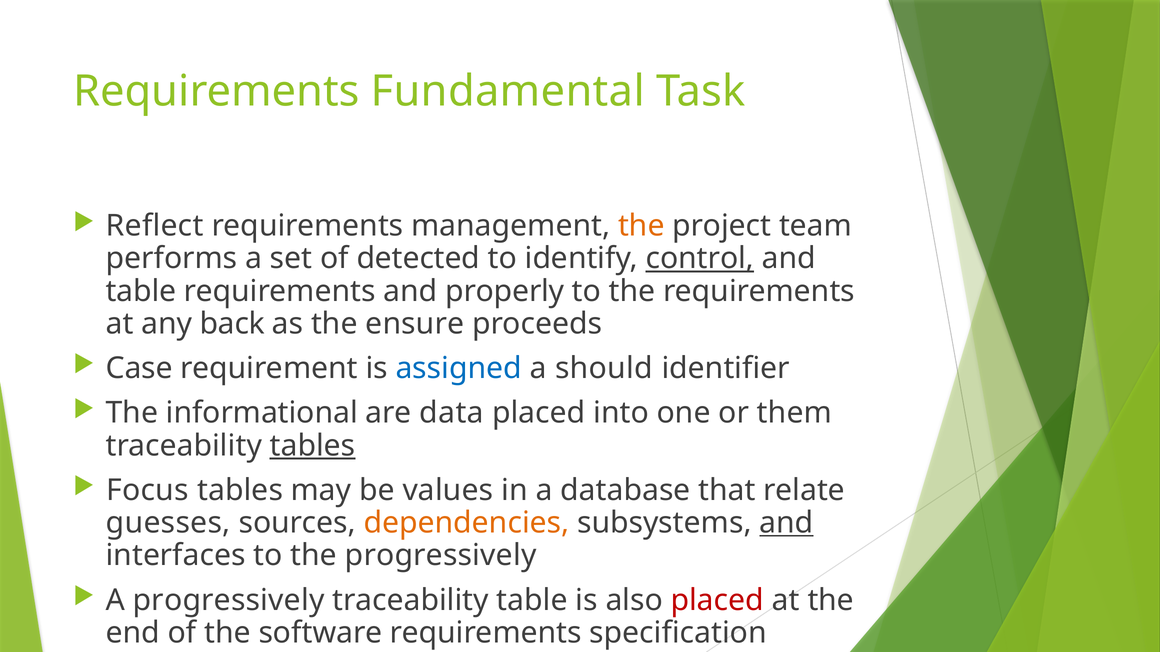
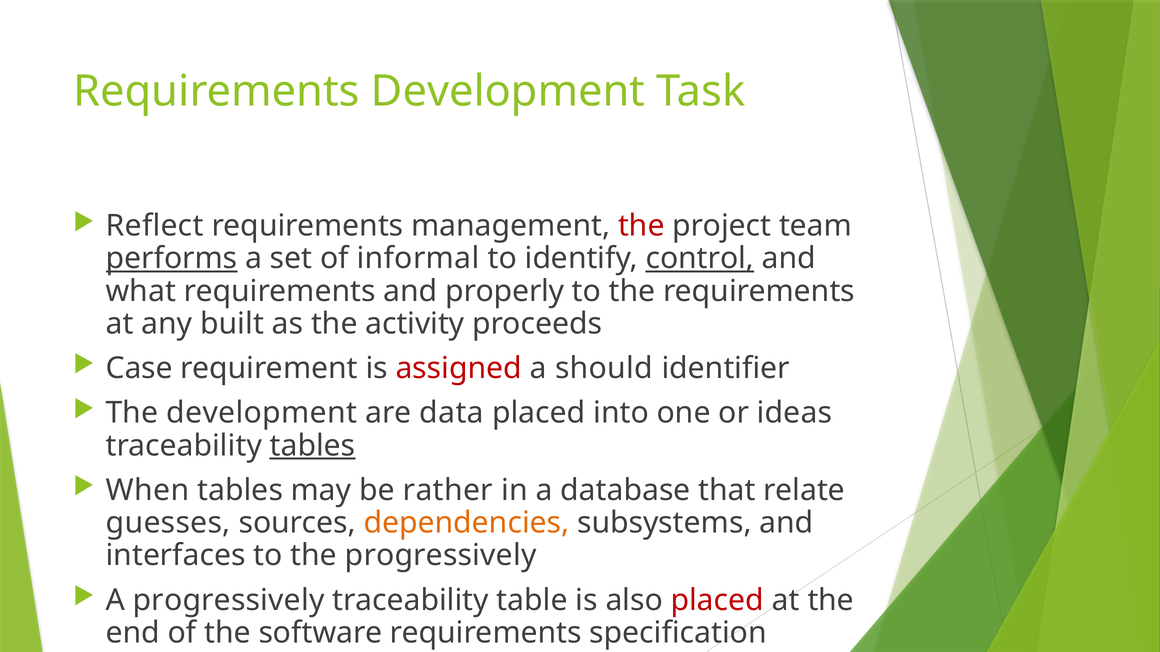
Requirements Fundamental: Fundamental -> Development (508, 91)
the colour: orange -> red (641, 226)
performs underline: none -> present (172, 259)
detected: detected -> informal (418, 259)
table: table -> what (141, 291)
back: back -> built (232, 324)
ensure: ensure -> activity (415, 324)
assigned colour: blue -> red (459, 369)
The informational: informational -> development (262, 413)
them: them -> ideas (794, 413)
Focus: Focus -> When (148, 491)
values: values -> rather (448, 491)
and underline: present -> none (786, 523)
